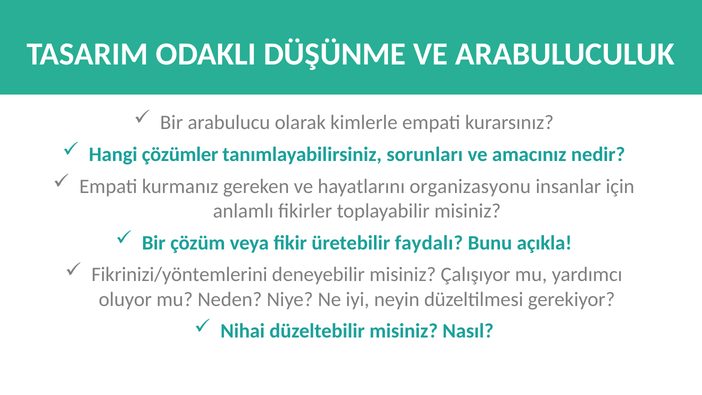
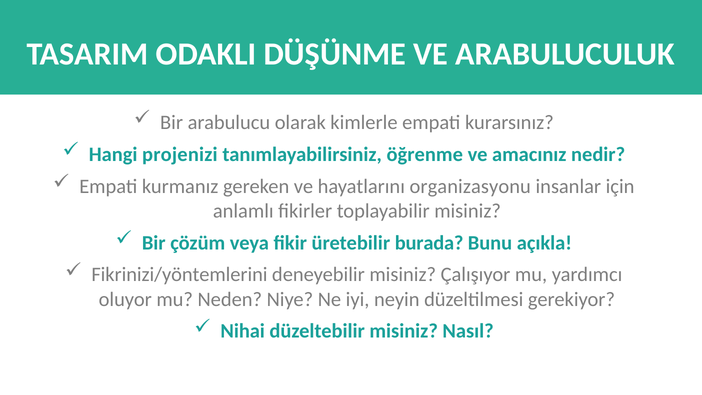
çözümler: çözümler -> projenizi (180, 154)
sorunları: sorunları -> öğrenme (425, 154)
faydalı: faydalı -> burada (429, 243)
